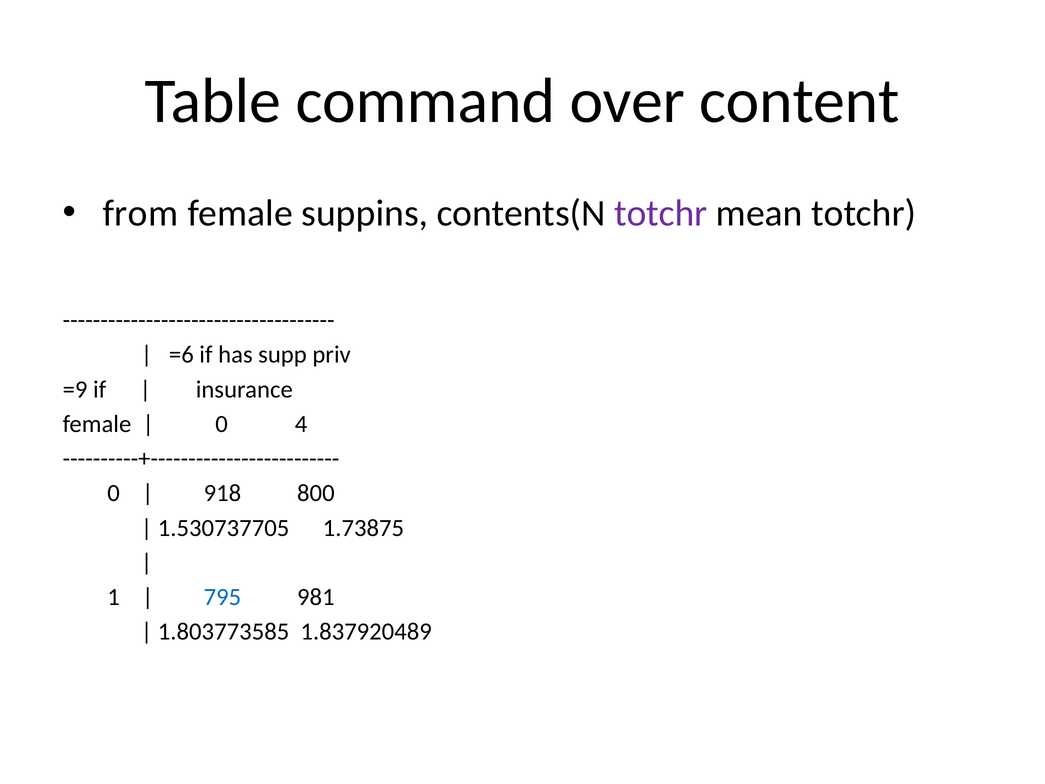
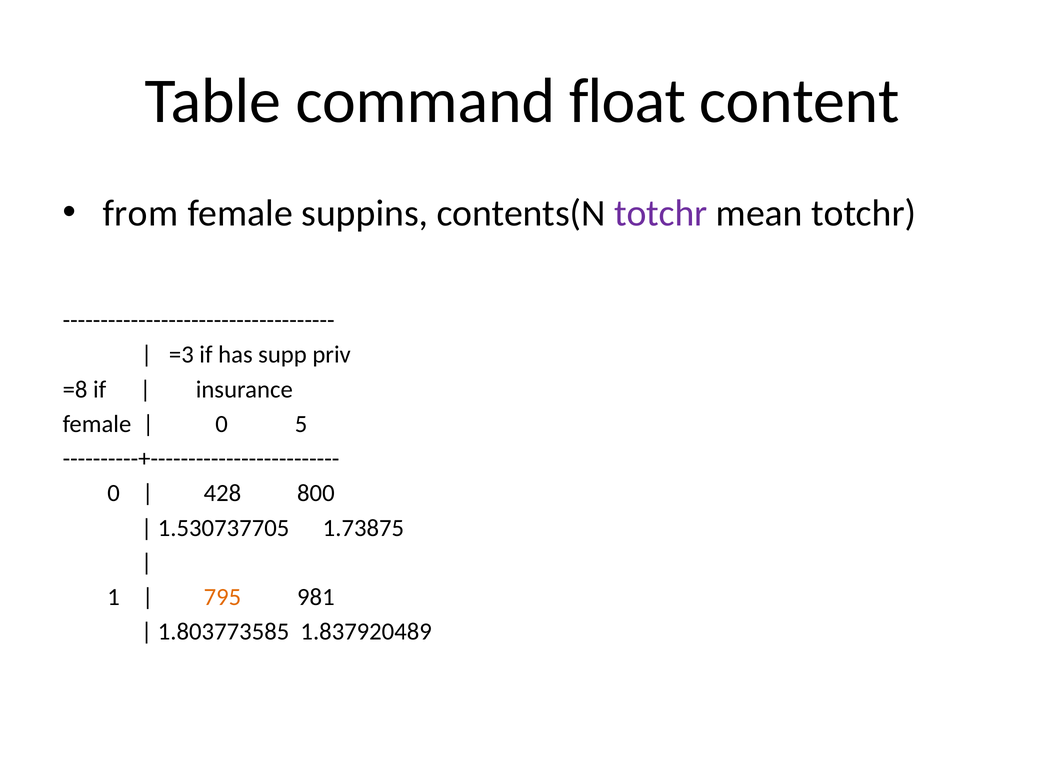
over: over -> float (628, 101)
=6: =6 -> =3 (181, 355)
=9: =9 -> =8 (75, 389)
4: 4 -> 5 (301, 424)
918: 918 -> 428 (222, 493)
795 colour: blue -> orange (222, 597)
